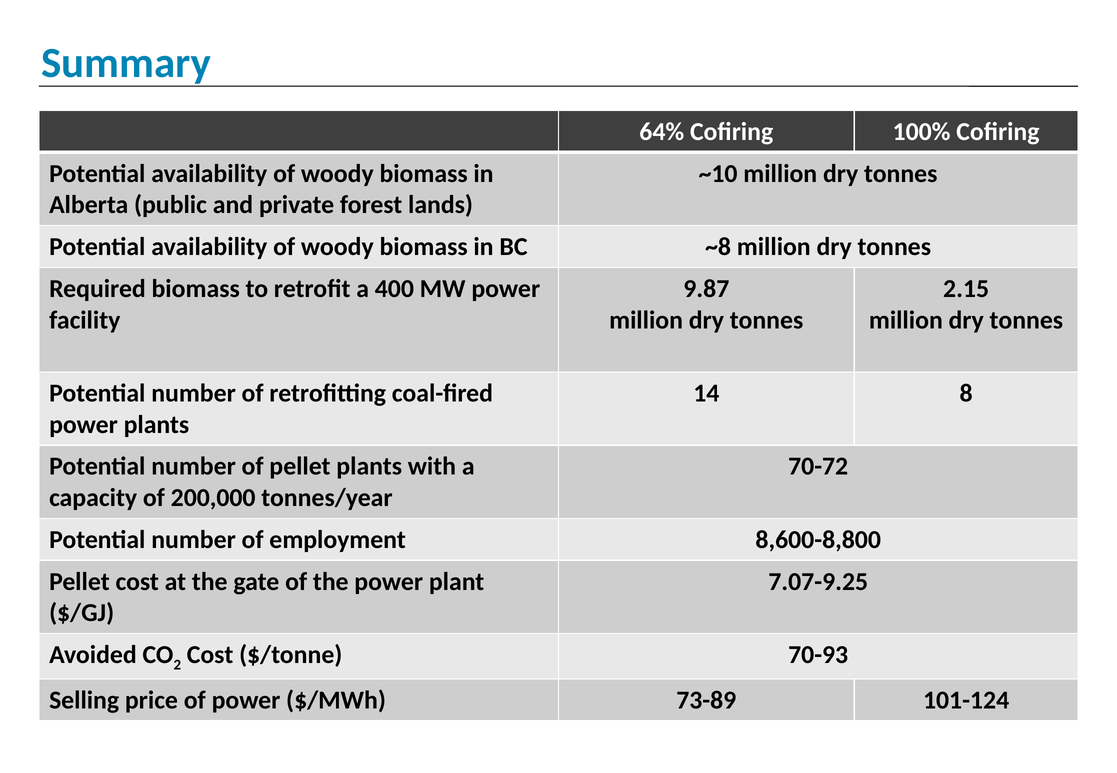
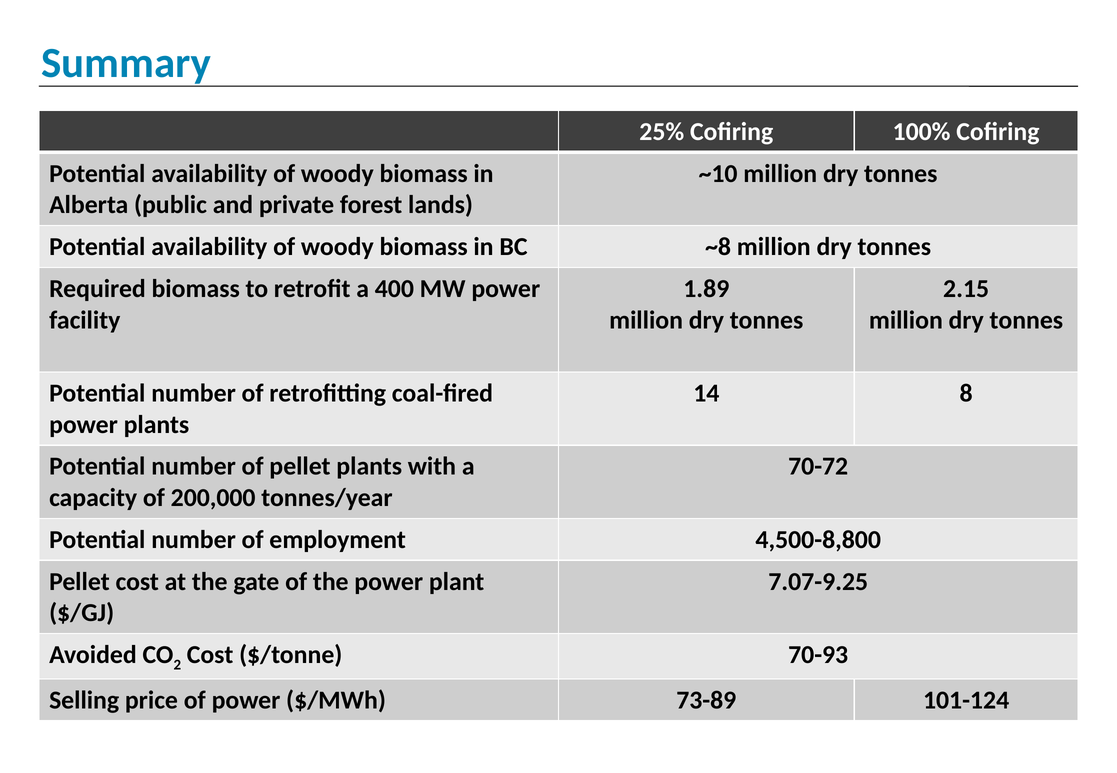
64%: 64% -> 25% (662, 132)
9.87: 9.87 -> 1.89 (706, 289)
8,600-8,800: 8,600-8,800 -> 4,500-8,800 (818, 540)
